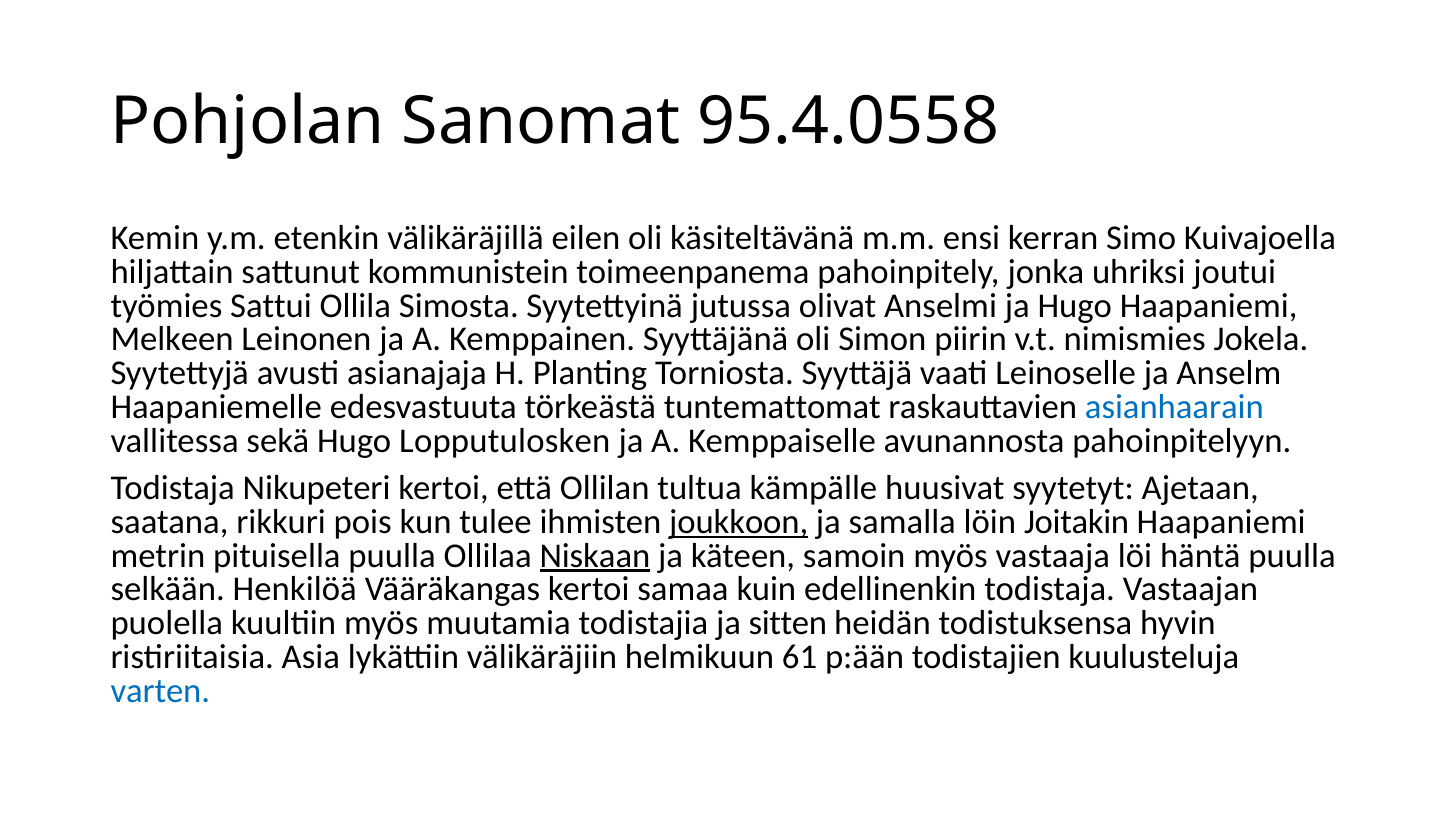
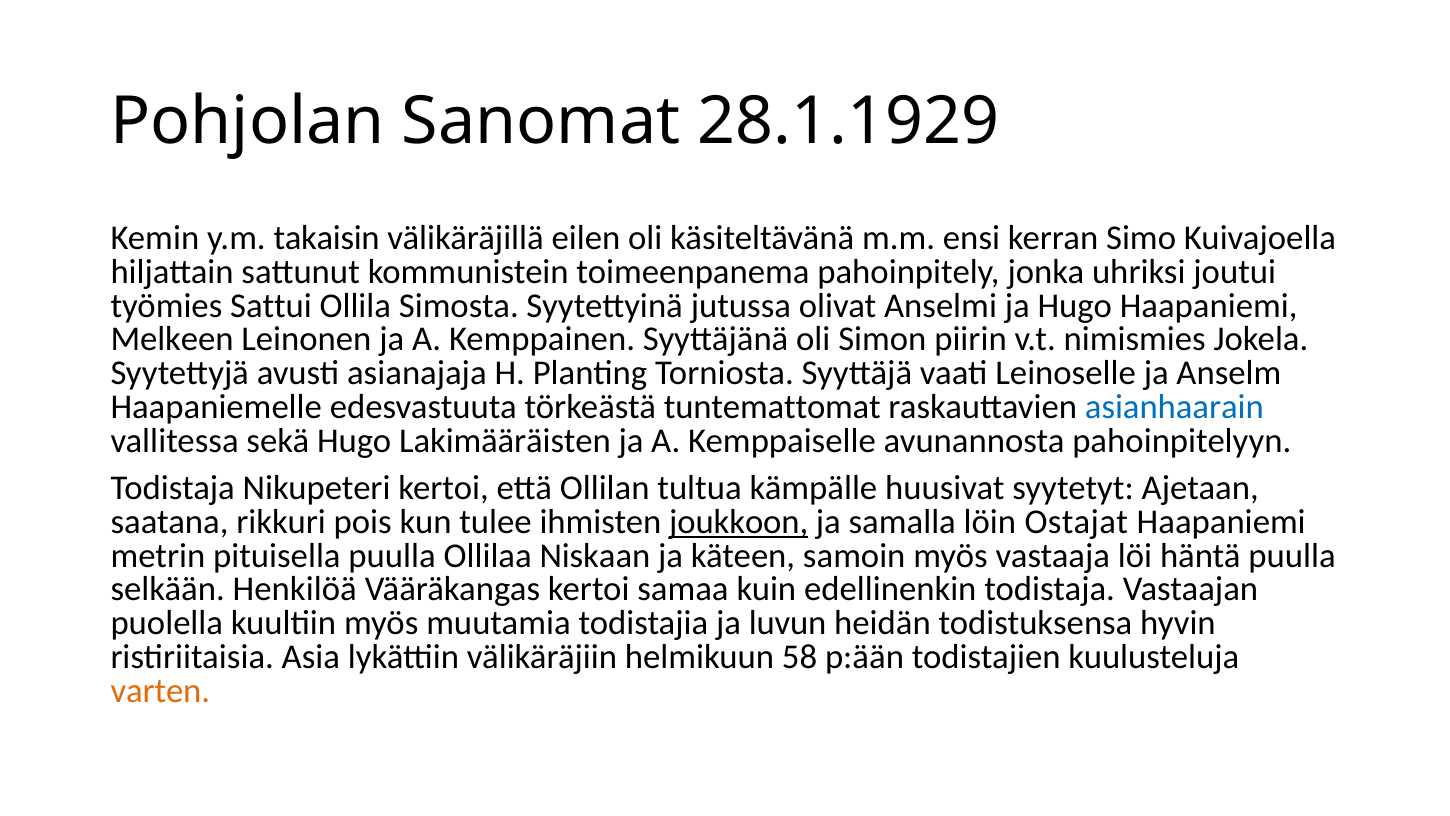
95.4.0558: 95.4.0558 -> 28.1.1929 (848, 122)
etenkin: etenkin -> takaisin (327, 238)
Lopputulosken: Lopputulosken -> Lakimääräisten (505, 441)
Joitakin: Joitakin -> Ostajat (1076, 522)
Niskaan underline: present -> none (595, 555)
sitten: sitten -> luvun (788, 623)
61: 61 -> 58 (800, 657)
varten colour: blue -> orange (160, 690)
